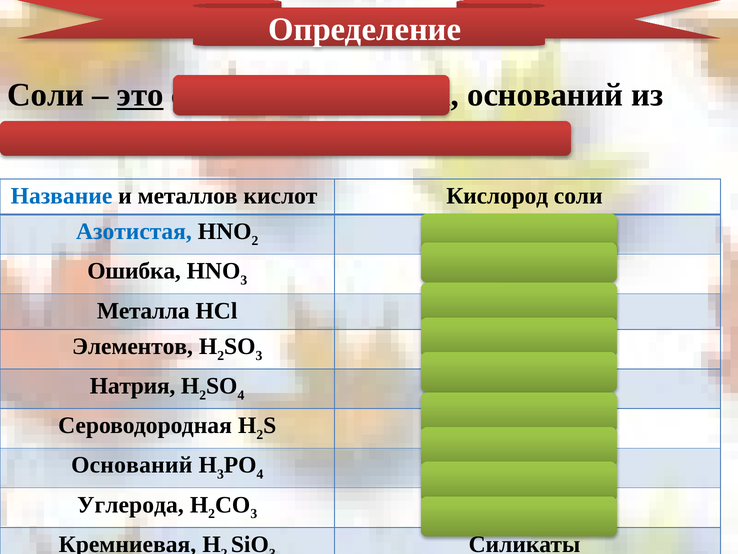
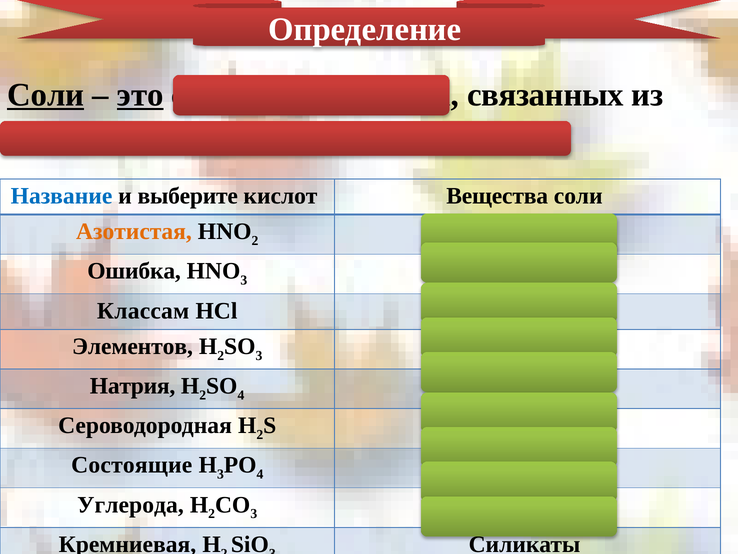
Соли underline: none -> present (46, 95)
оснований: оснований -> связанных (545, 95)
металлов: металлов -> выберите (188, 196)
кислот Кислород: Кислород -> Вещества (497, 196)
Азотистая colour: blue -> orange (134, 231)
Металла: Металла -> Классам (143, 310)
Оснований: Оснований -> Состоящие (132, 465)
